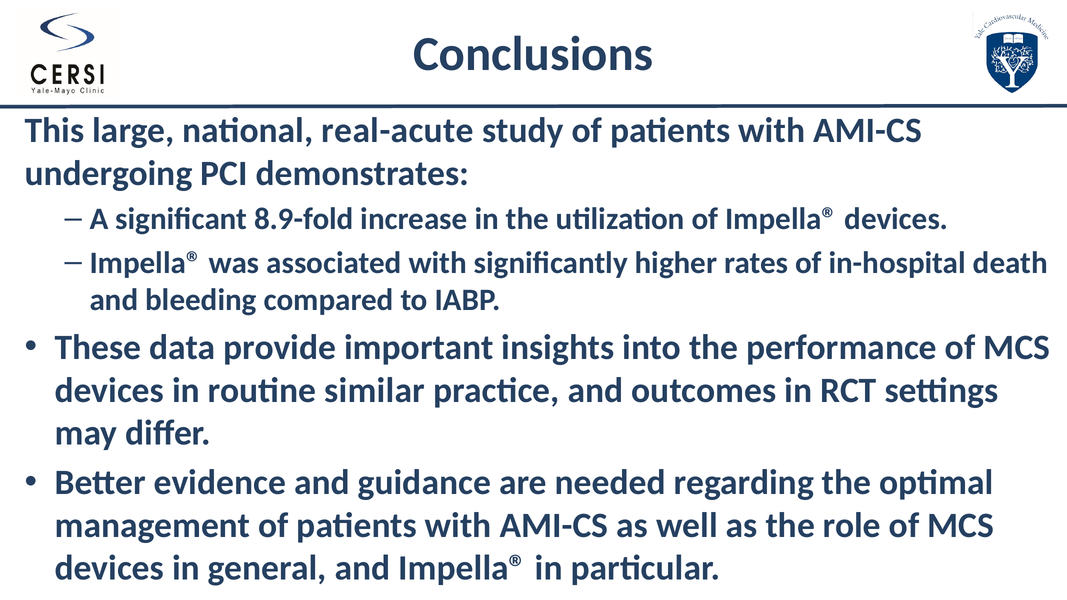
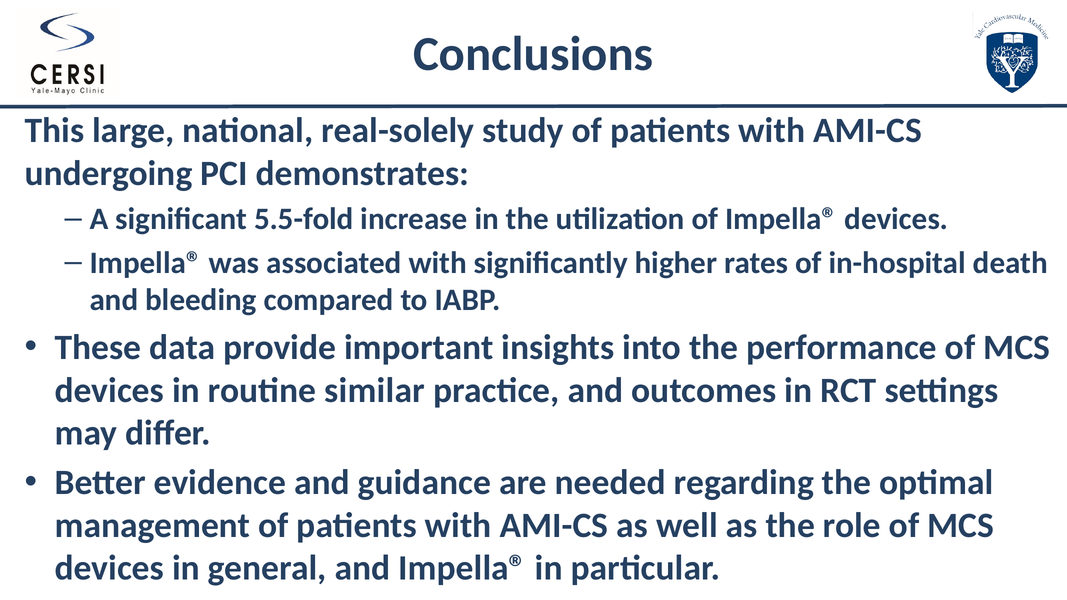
real-acute: real-acute -> real-solely (398, 131)
8.9-fold: 8.9-fold -> 5.5-fold (304, 219)
